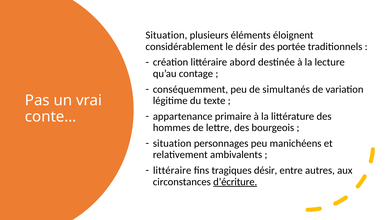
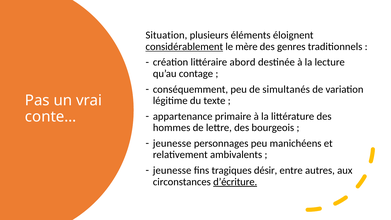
considérablement underline: none -> present (184, 47)
le désir: désir -> mère (246, 47)
portée: portée -> genres (291, 47)
situation: situation -> jeunesse (172, 143)
littéraire: littéraire -> jeunesse (172, 170)
